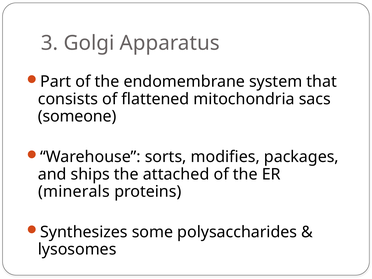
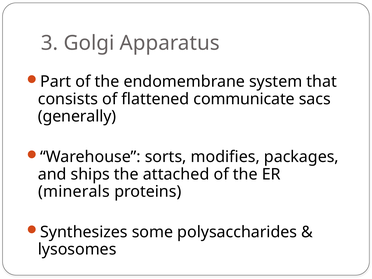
mitochondria: mitochondria -> communicate (244, 99)
someone: someone -> generally (77, 116)
